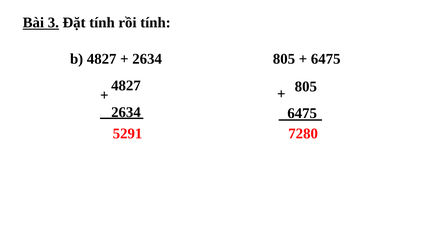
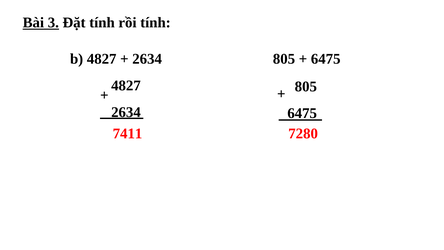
5291: 5291 -> 7411 (128, 134)
